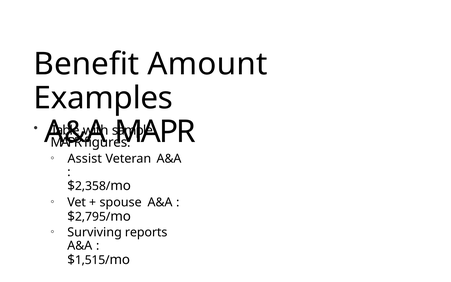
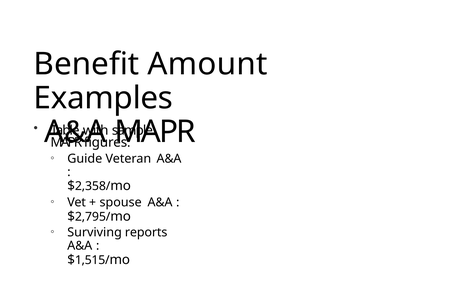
Assist: Assist -> Guide (85, 159)
